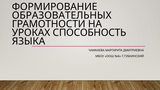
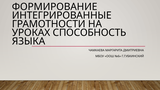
ОБРАЗОВАТЕЛЬНЫХ: ОБРАЗОВАТЕЛЬНЫХ -> ИНТЕГРИРОВАННЫЕ (62, 15)
